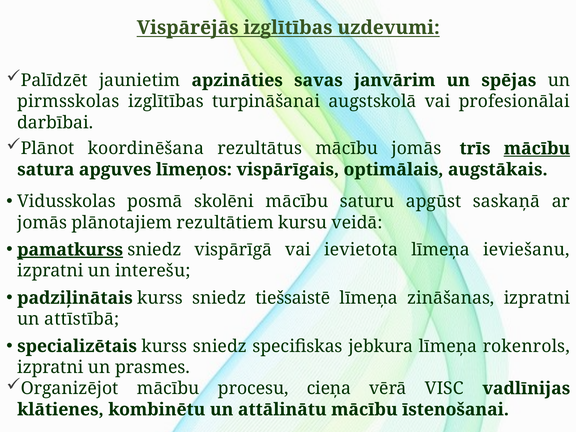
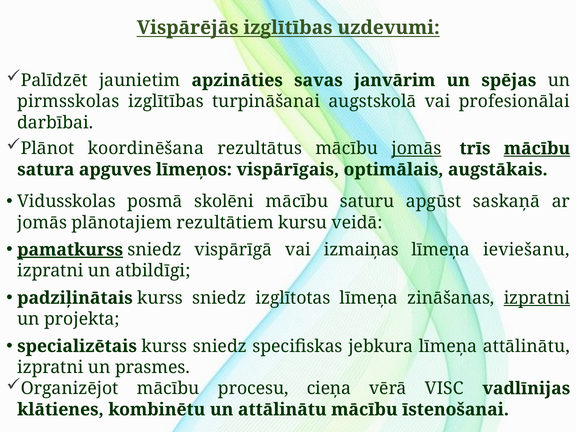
jomās underline: none -> present (416, 148)
ievietota: ievietota -> izmaiņas (361, 250)
interešu: interešu -> atbildīgi (153, 271)
tiešsaistē: tiešsaistē -> izglītotas (293, 298)
izpratni underline: none -> present (537, 298)
attīstībā: attīstībā -> projekta (82, 319)
līmeņa rokenrols: rokenrols -> attālinātu (526, 346)
